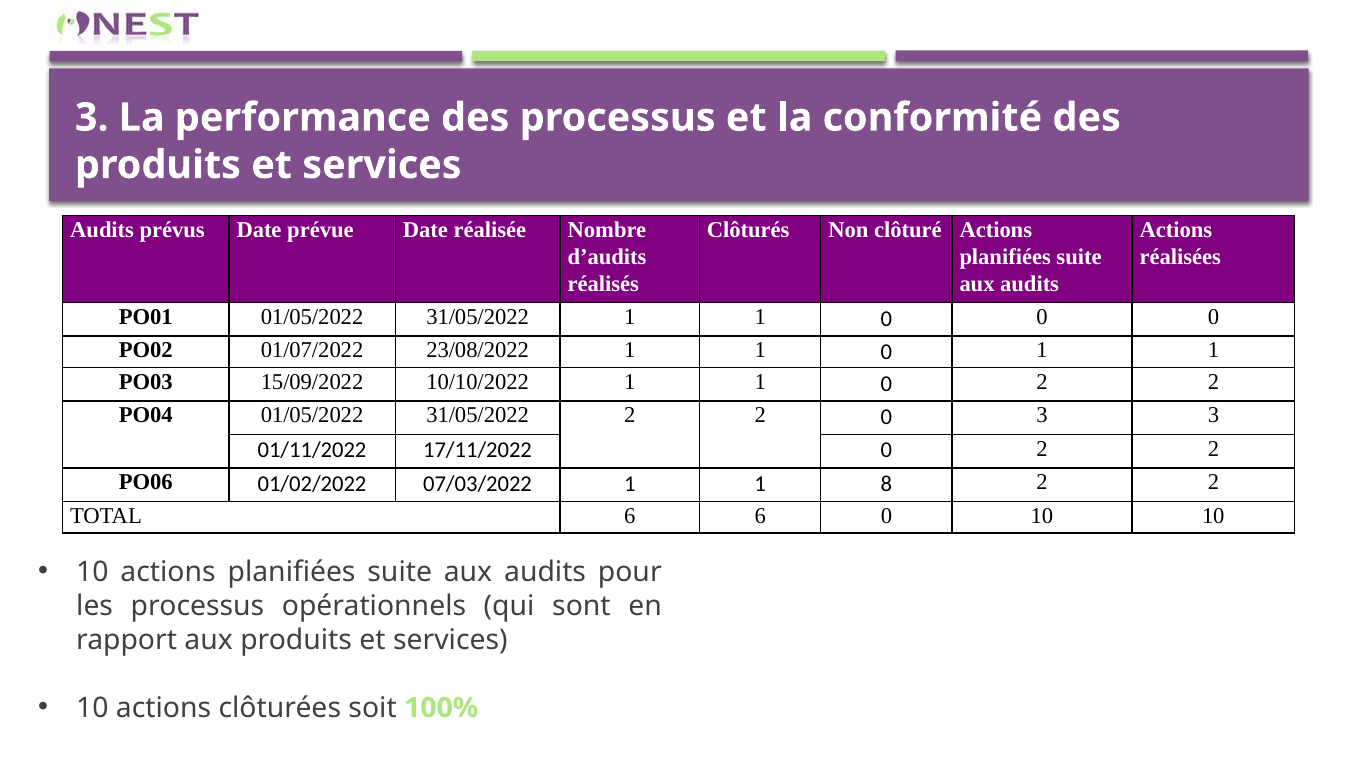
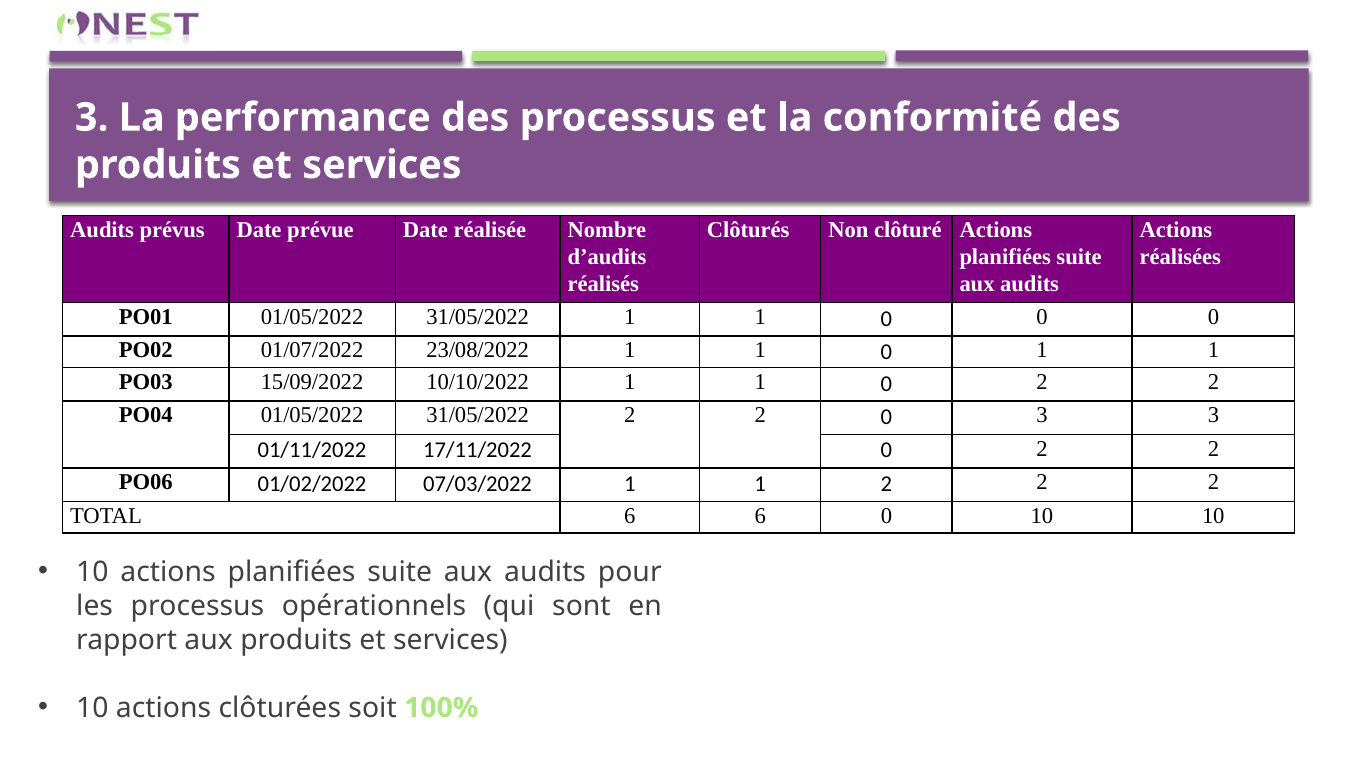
1 8: 8 -> 2 (886, 484)
